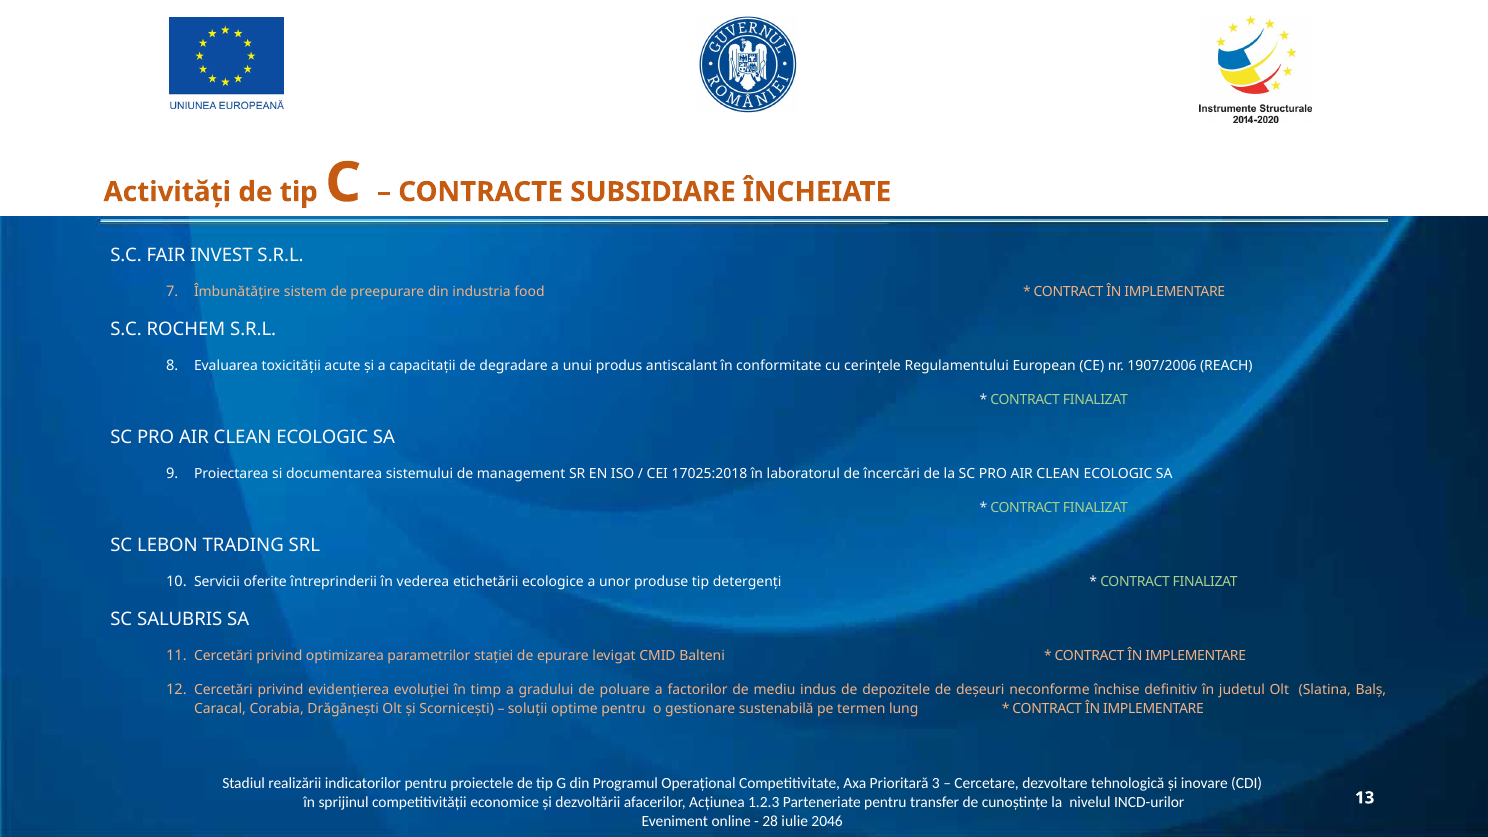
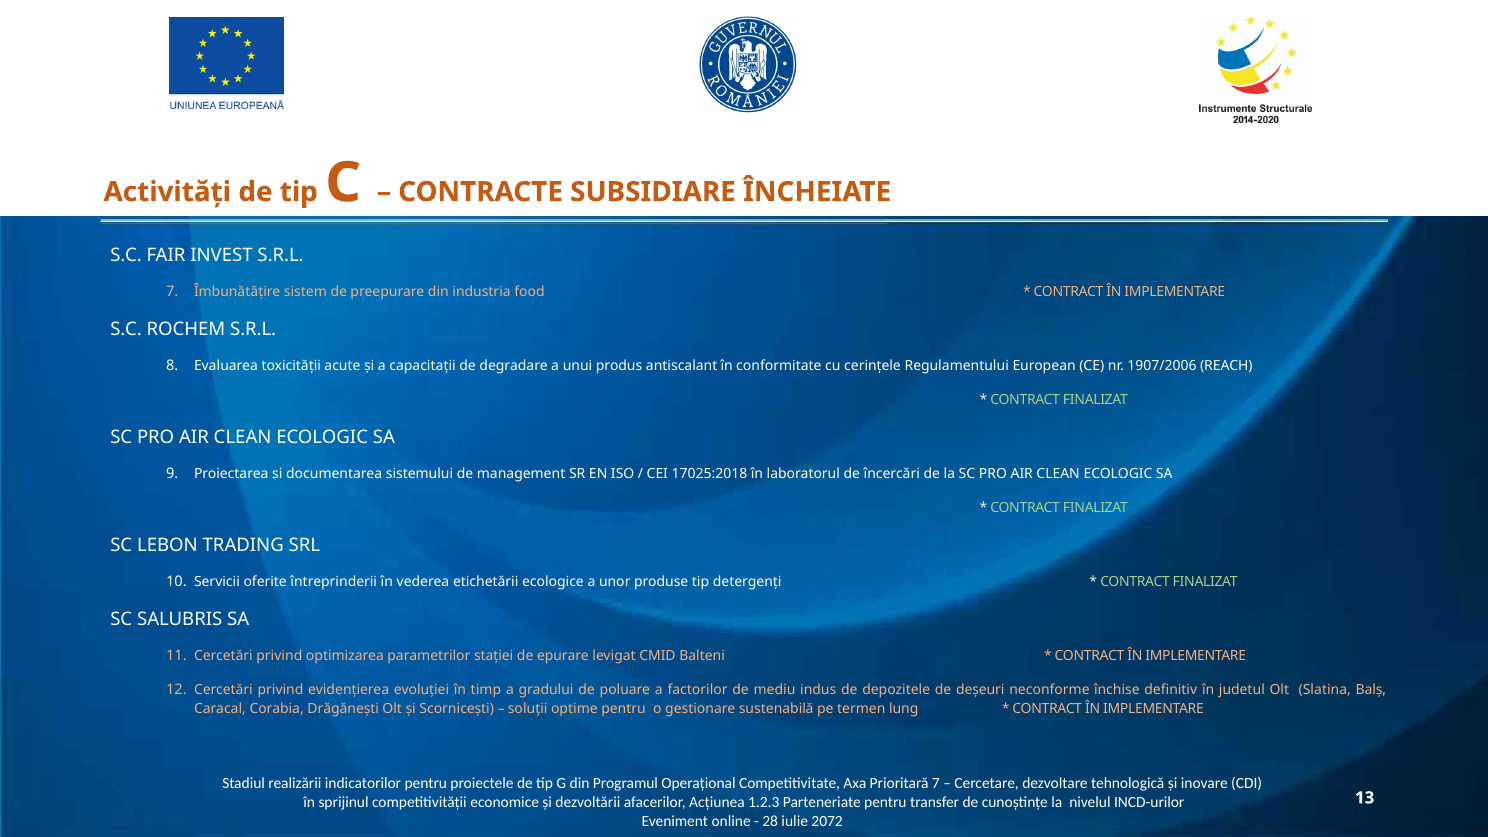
Prioritară 3: 3 -> 7 (936, 784)
2046: 2046 -> 2072 (827, 821)
